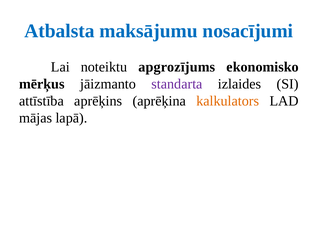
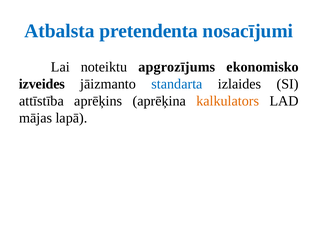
maksājumu: maksājumu -> pretendenta (149, 31)
mērķus: mērķus -> izveides (42, 84)
standarta colour: purple -> blue (177, 84)
